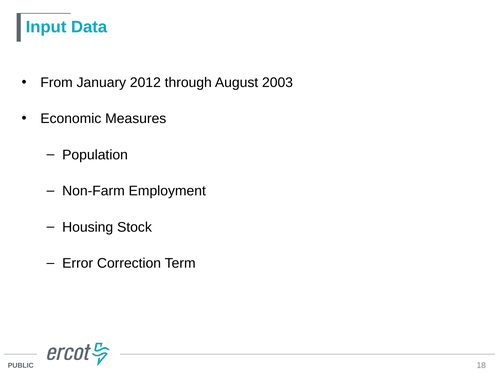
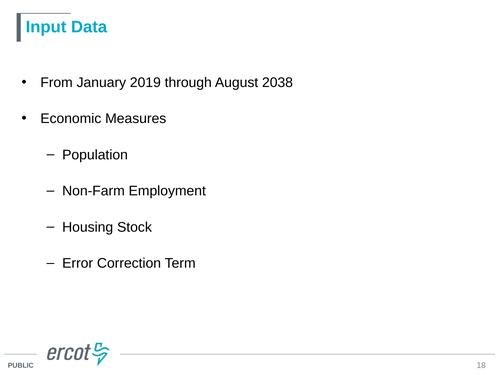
2012: 2012 -> 2019 (145, 83)
2003: 2003 -> 2038 (278, 83)
